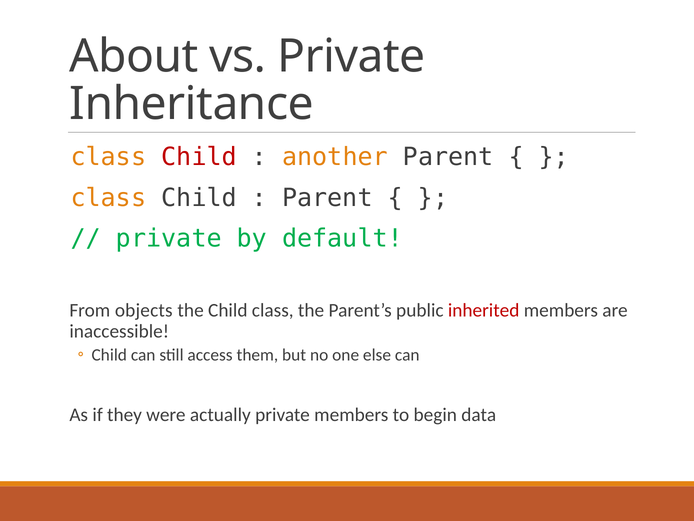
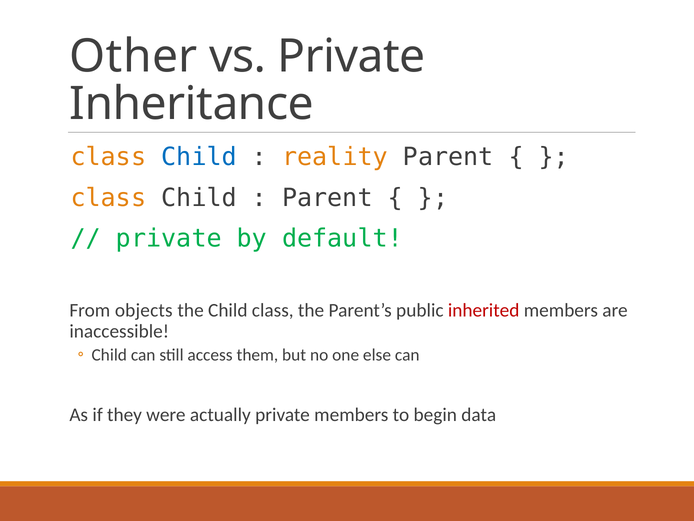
About: About -> Other (133, 56)
Child colour: red -> blue (199, 157)
another: another -> reality (335, 157)
